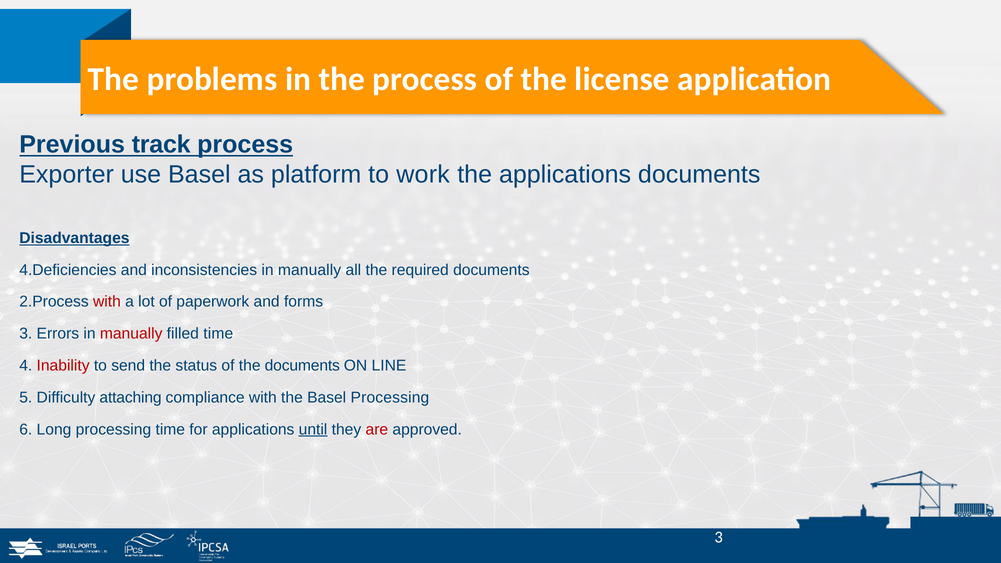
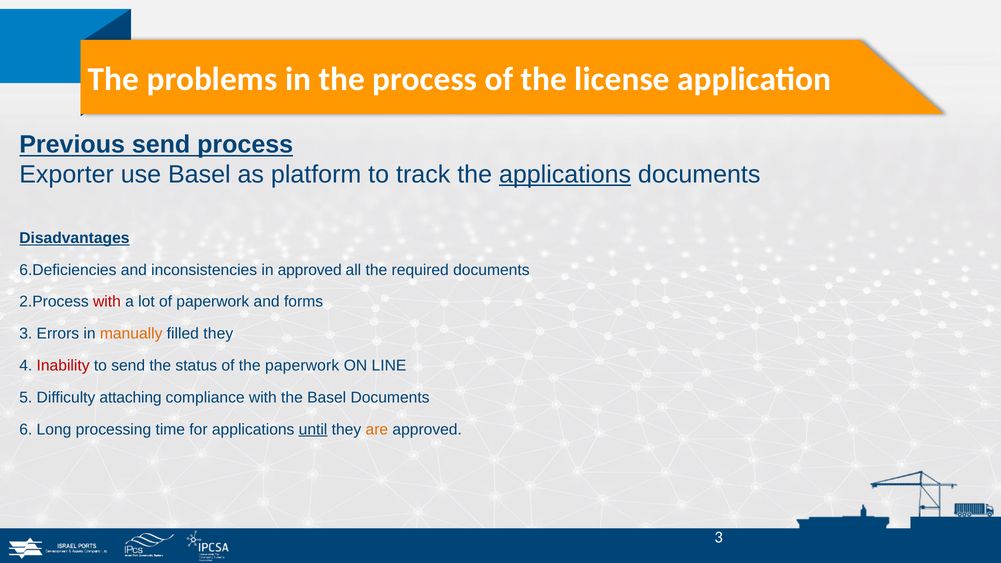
Previous track: track -> send (161, 145)
work: work -> track (423, 175)
applications underline: none -> present (565, 175)
4.Deficiencies: 4.Deficiencies -> 6.Deficiencies (68, 270)
inconsistencies in manually: manually -> approved (310, 270)
manually colour: red -> orange (131, 334)
filled time: time -> they (218, 334)
the documents: documents -> paperwork (302, 366)
Basel Processing: Processing -> Documents (390, 398)
are colour: red -> orange (377, 429)
